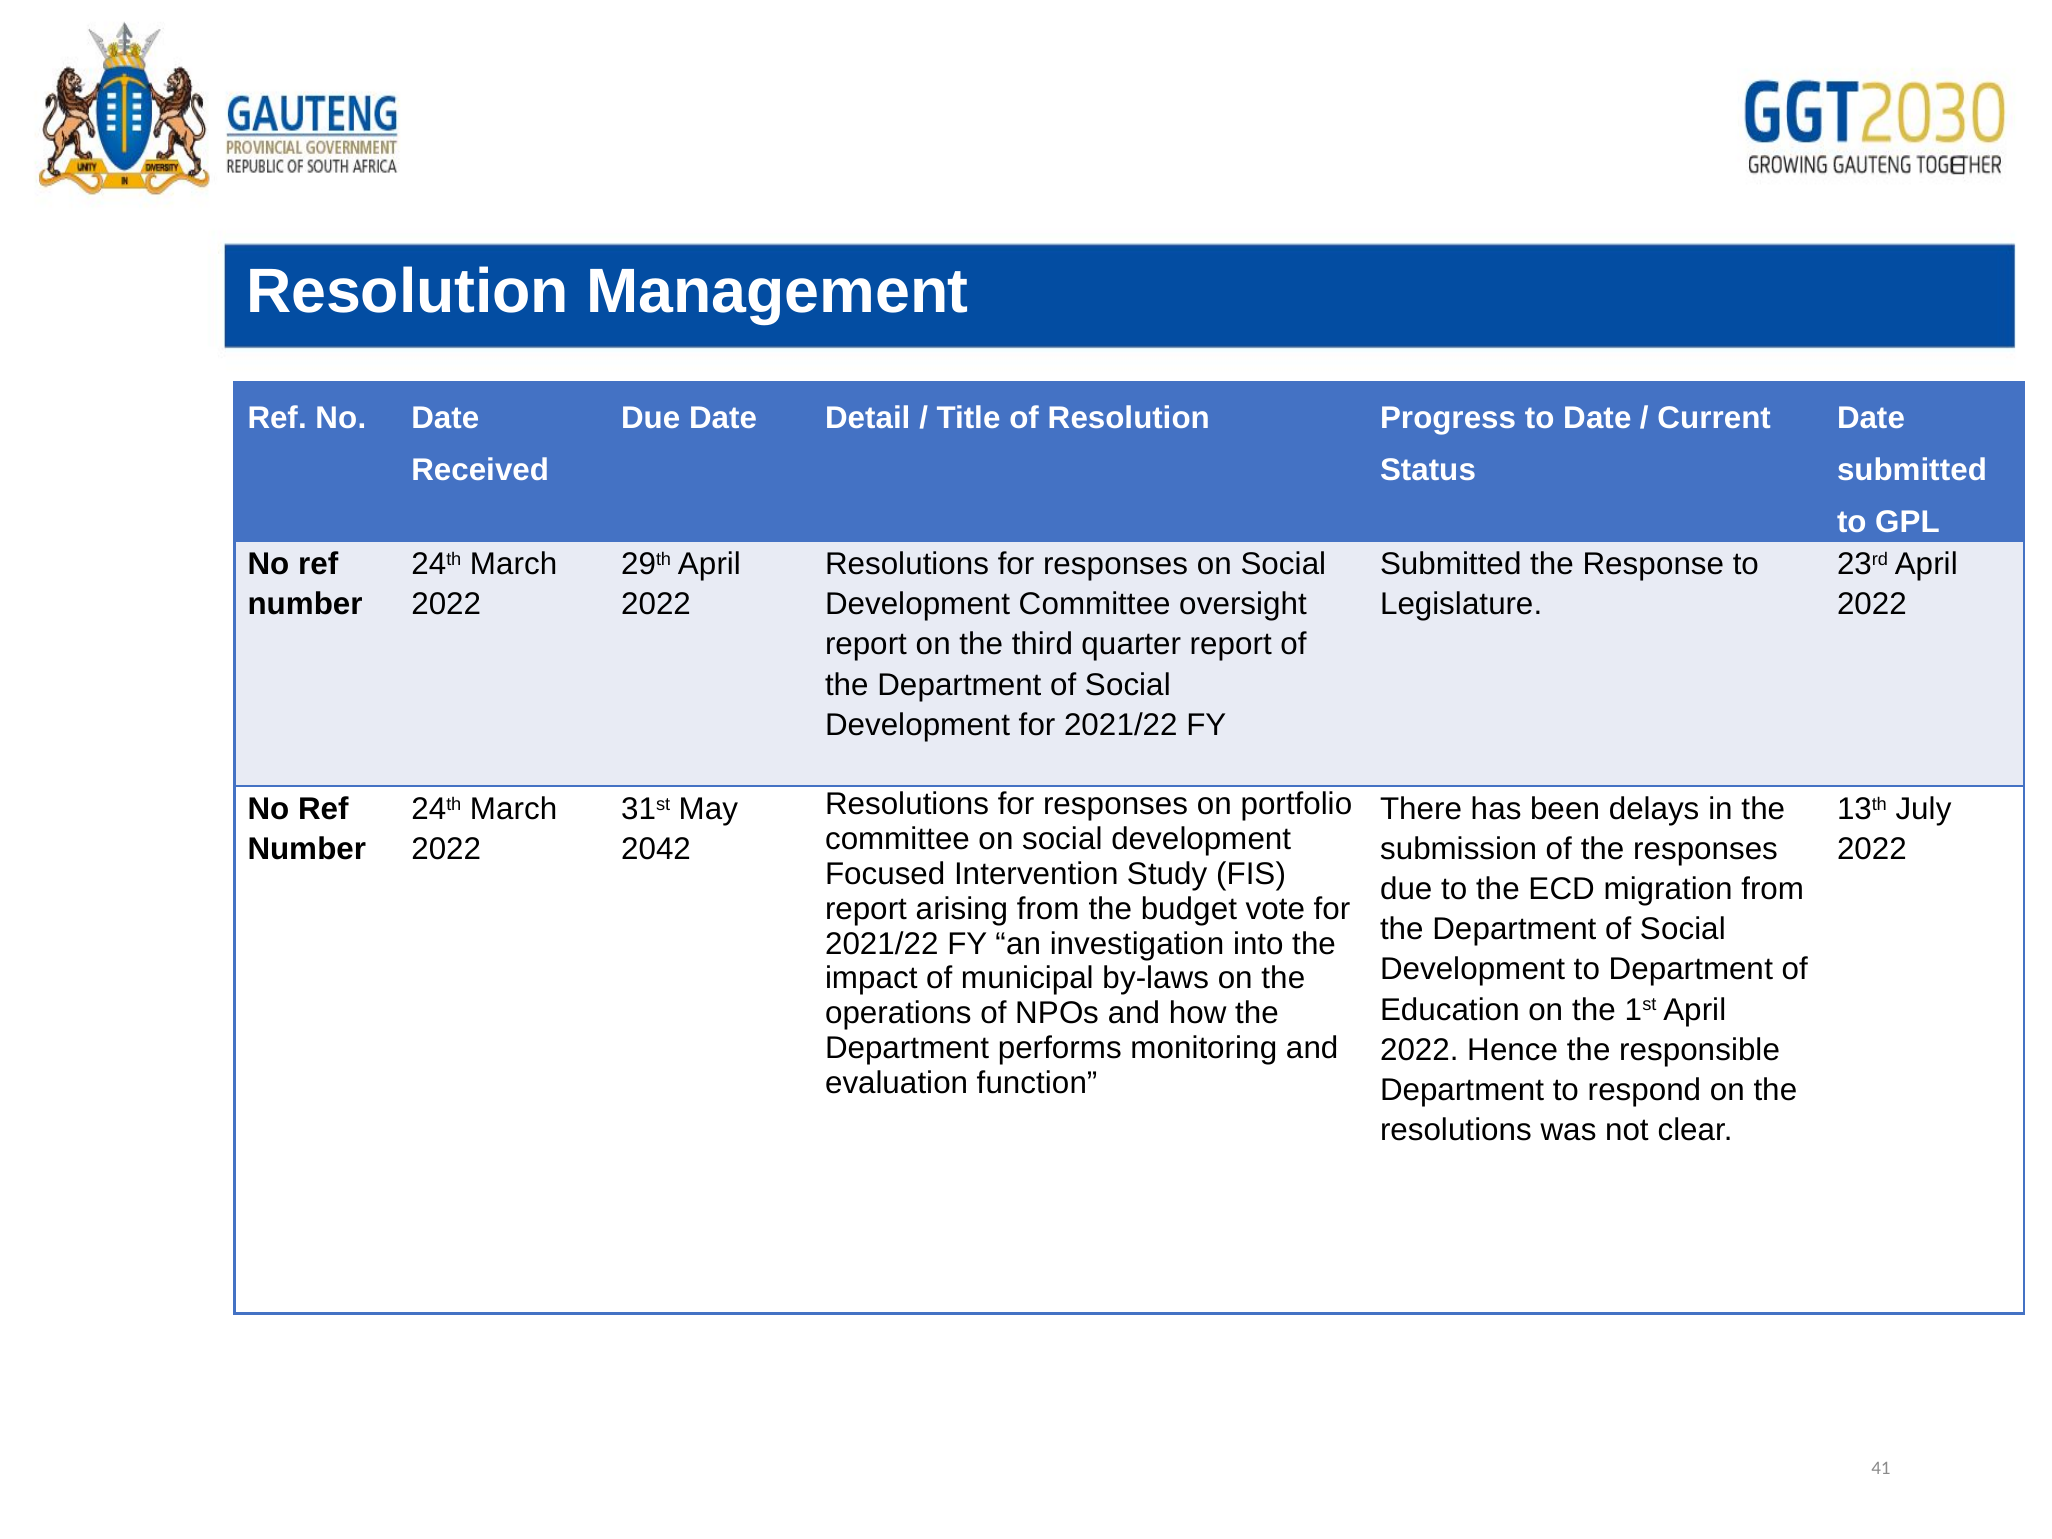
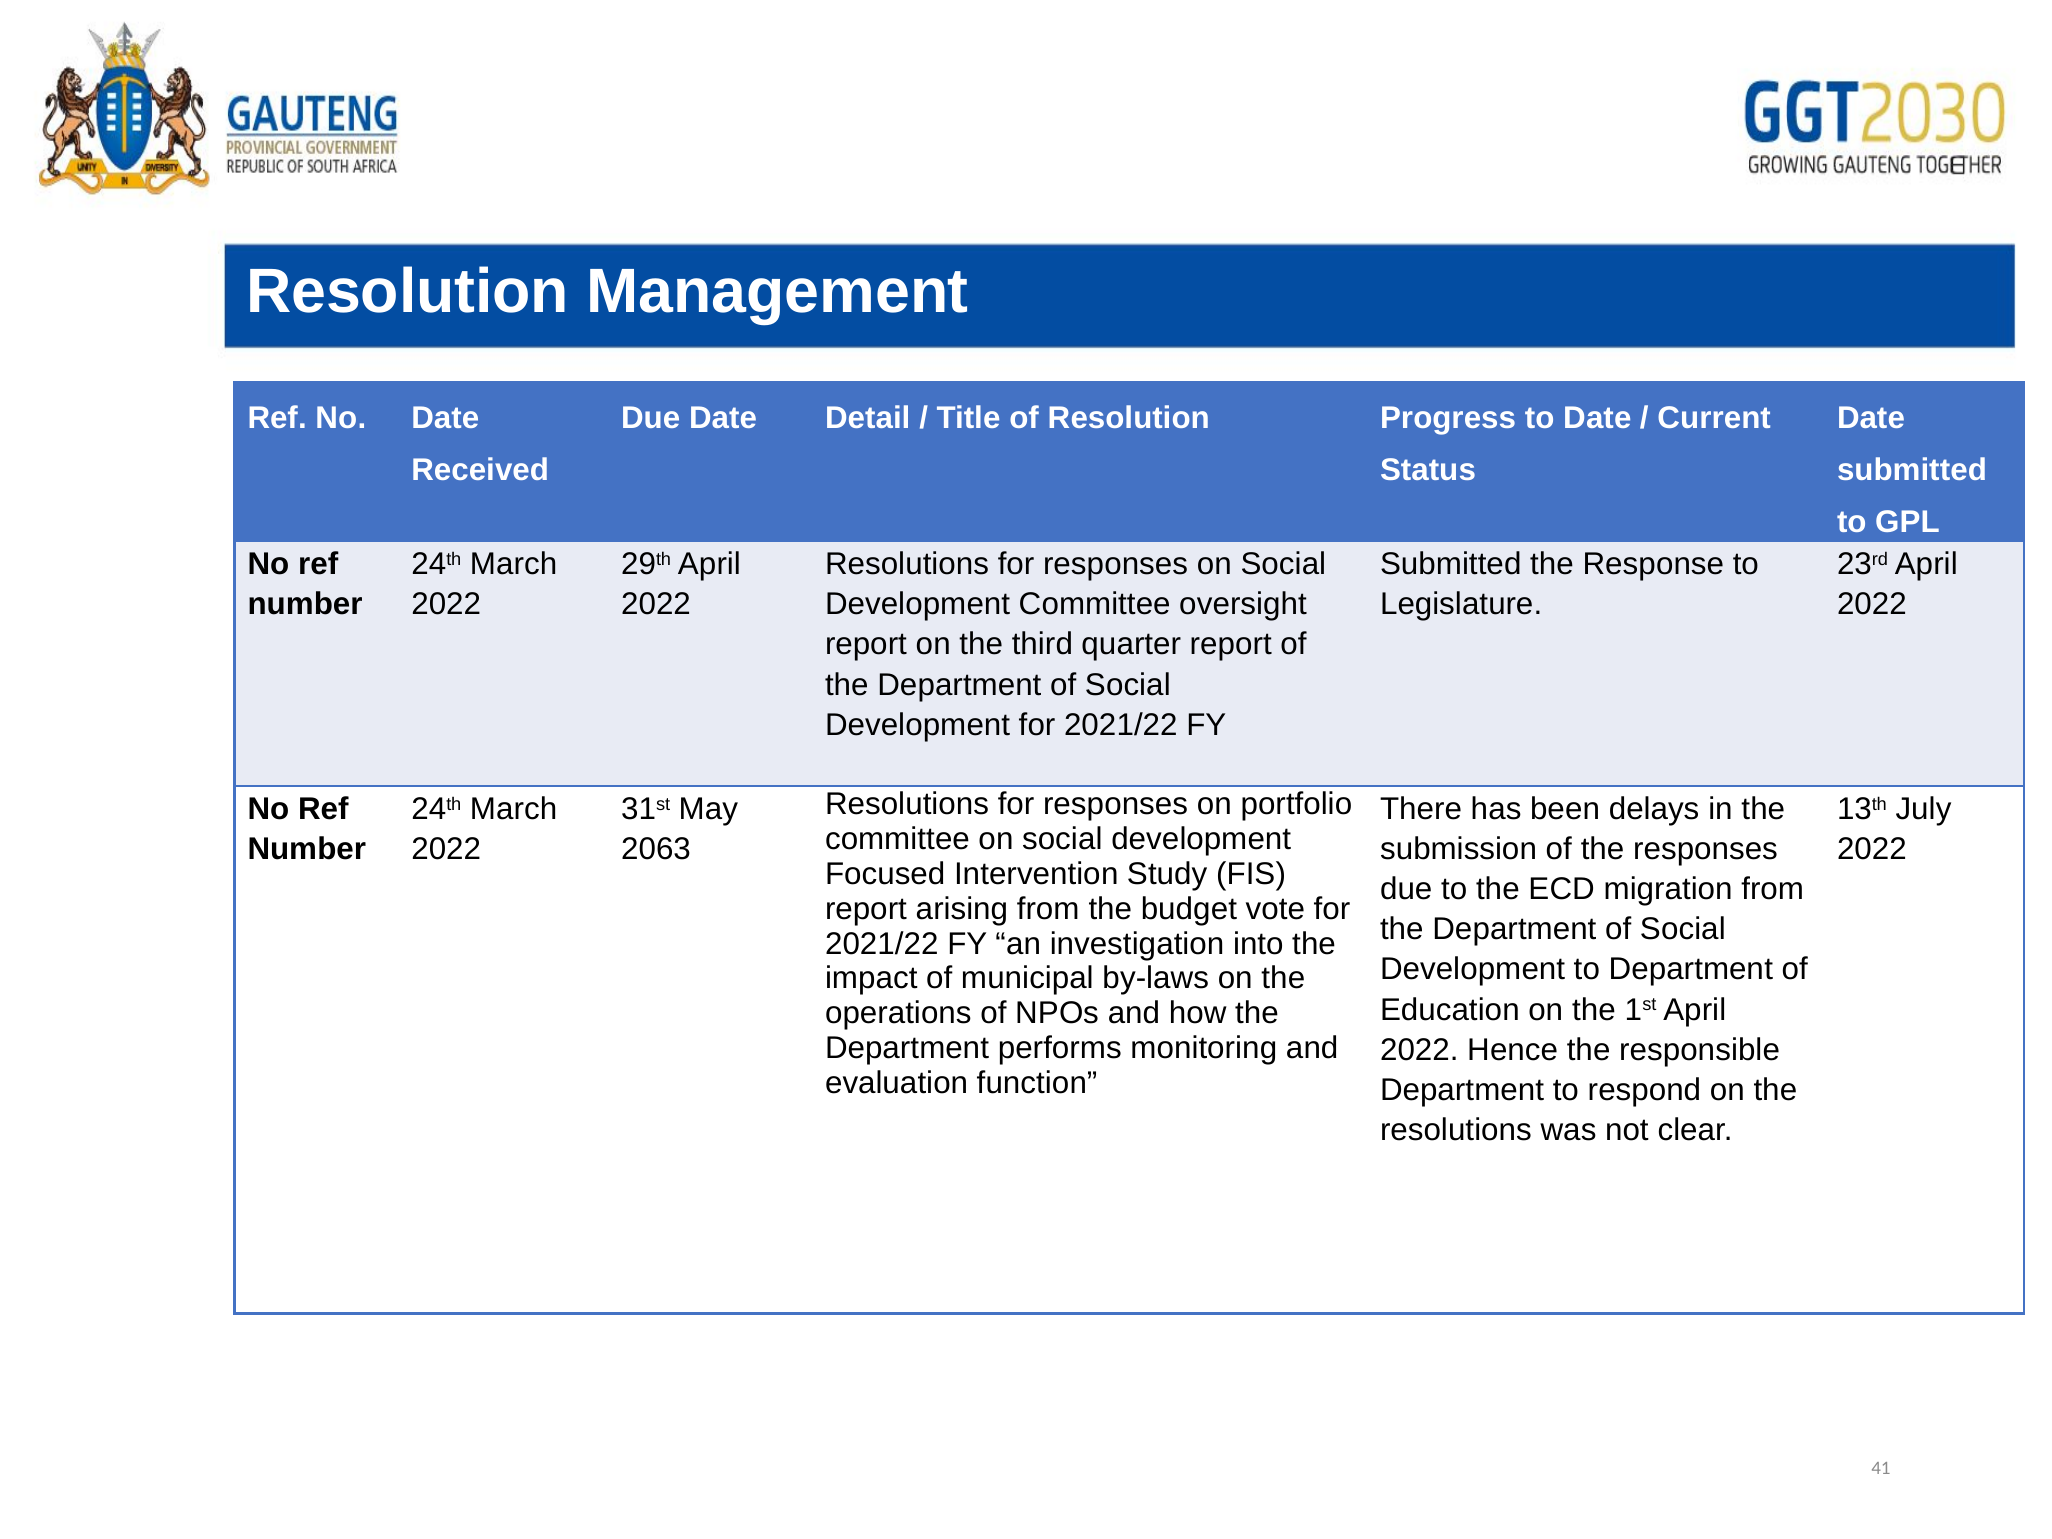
2042: 2042 -> 2063 (656, 849)
